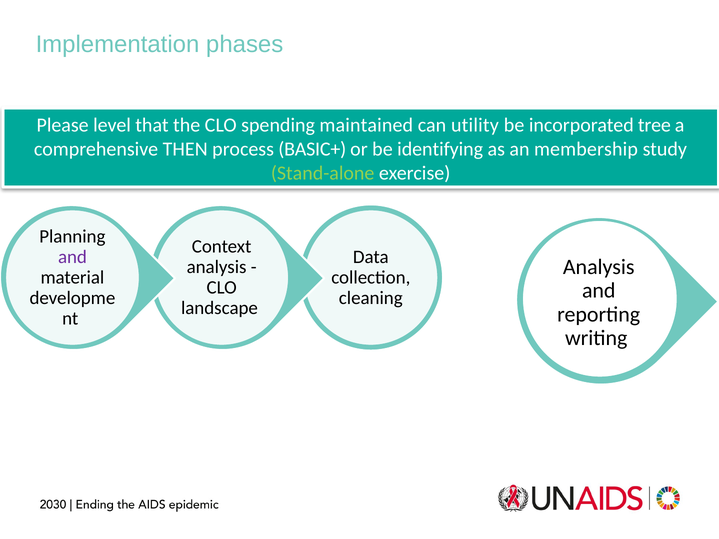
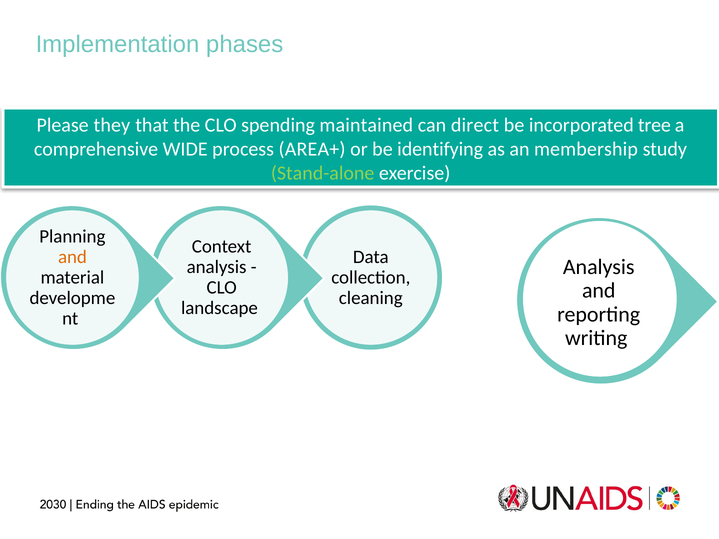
level: level -> they (112, 125)
utility: utility -> direct (475, 125)
THEN: THEN -> WIDE (185, 149)
BASIC+: BASIC+ -> AREA+ (312, 149)
and colour: purple -> orange (72, 257)
